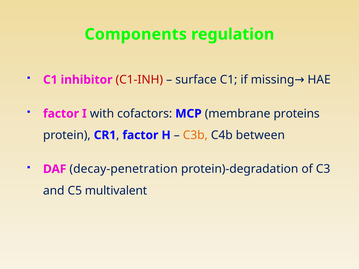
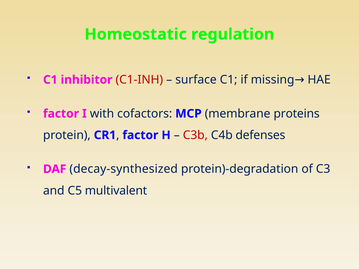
Components: Components -> Homeostatic (136, 34)
C3b colour: orange -> red (195, 135)
between: between -> defenses (260, 135)
decay-penetration: decay-penetration -> decay-synthesized (124, 169)
